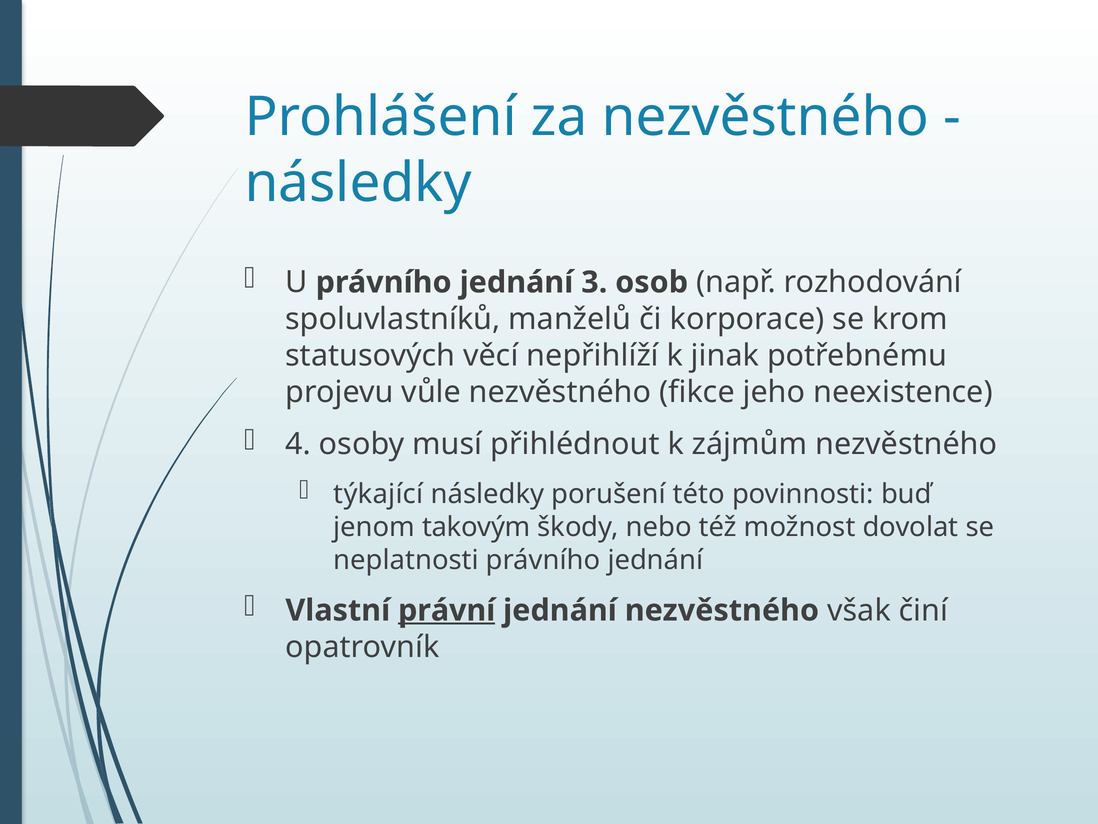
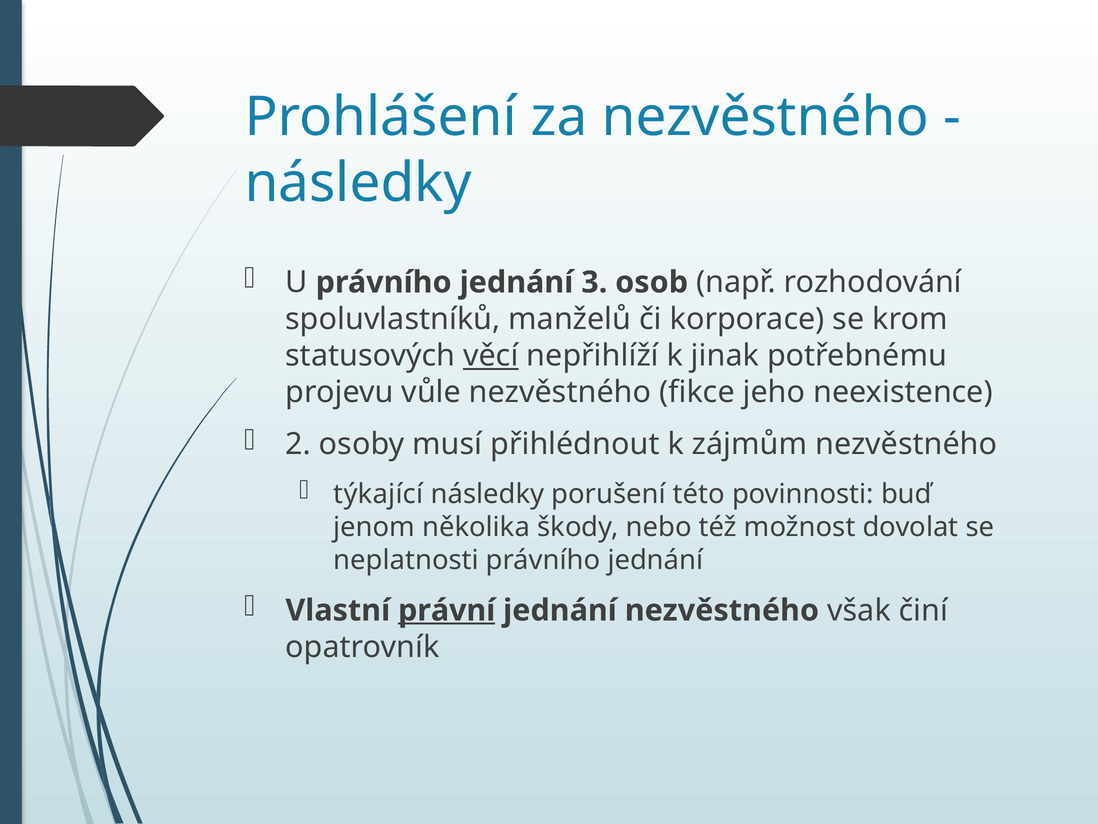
věcí underline: none -> present (491, 356)
4: 4 -> 2 (298, 444)
takovým: takovým -> několika (476, 527)
